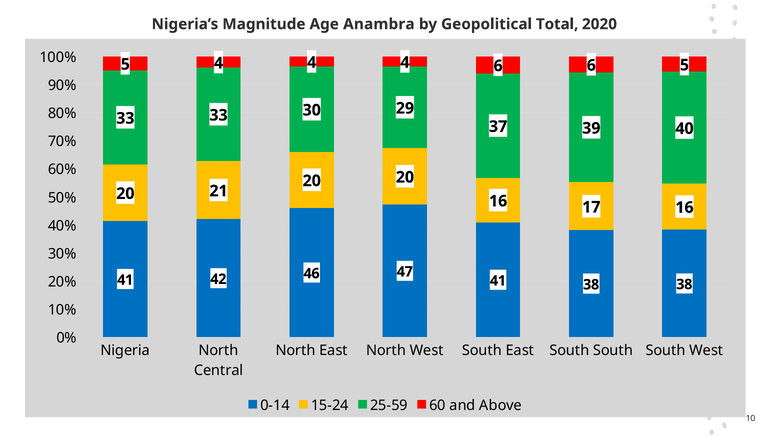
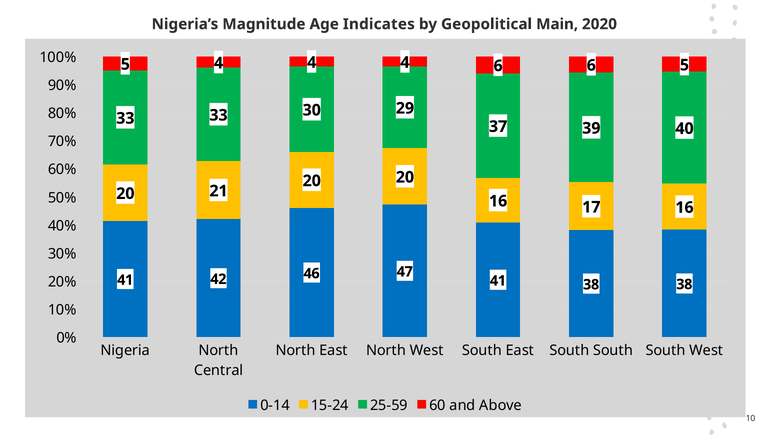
Anambra: Anambra -> Indicates (379, 24)
Total: Total -> Main (557, 24)
